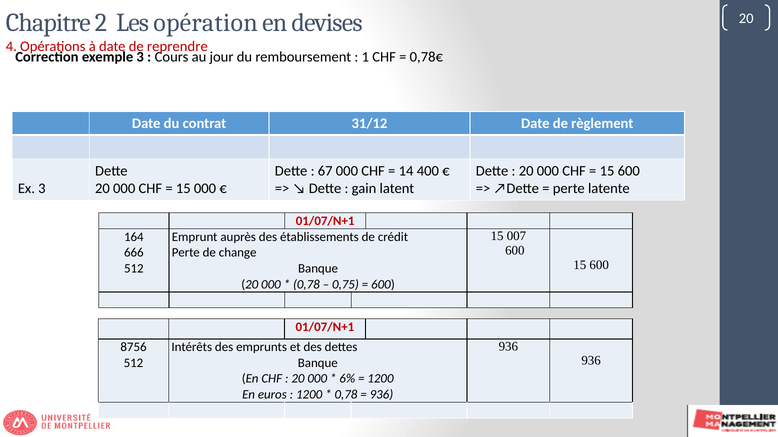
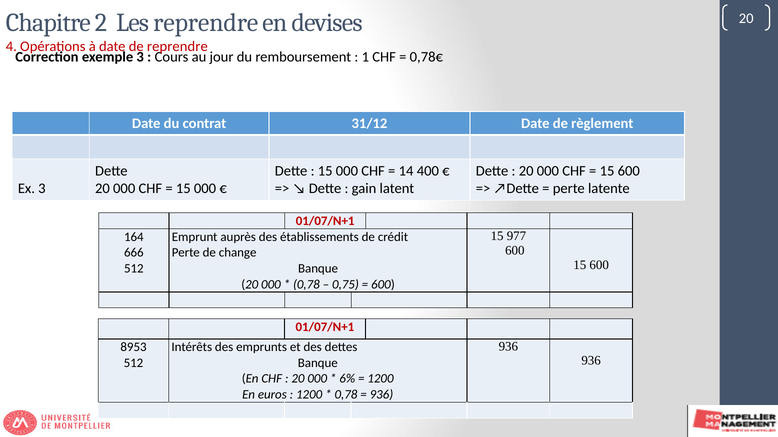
Les opération: opération -> reprendre (206, 23)
67: 67 -> 15 (325, 171)
007: 007 -> 977 (516, 236)
8756: 8756 -> 8953 (134, 348)
